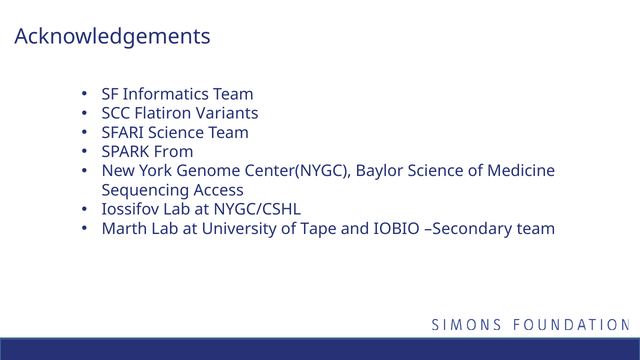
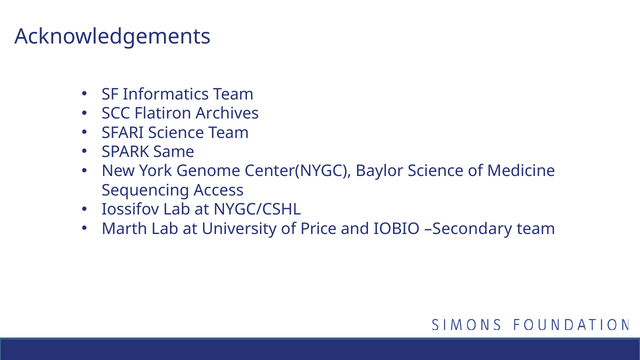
Variants: Variants -> Archives (227, 114)
From: From -> Same (174, 152)
Tape: Tape -> Price (319, 229)
